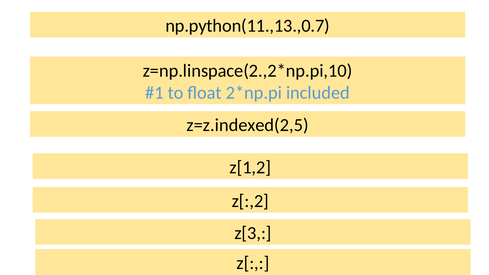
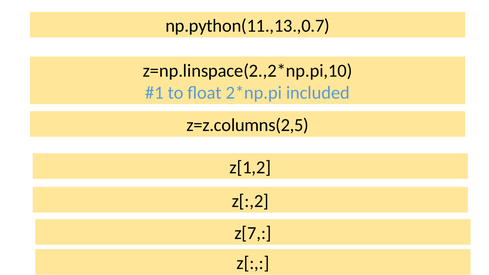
z=z.indexed(2,5: z=z.indexed(2,5 -> z=z.columns(2,5 (248, 125)
z[3: z[3 -> z[7 (253, 233)
